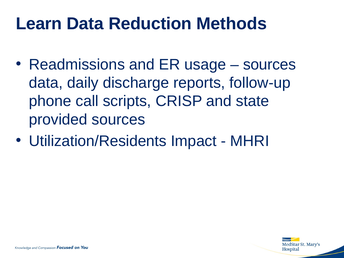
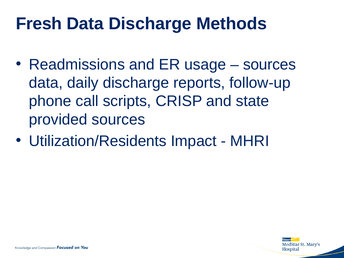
Learn: Learn -> Fresh (39, 24)
Data Reduction: Reduction -> Discharge (150, 24)
